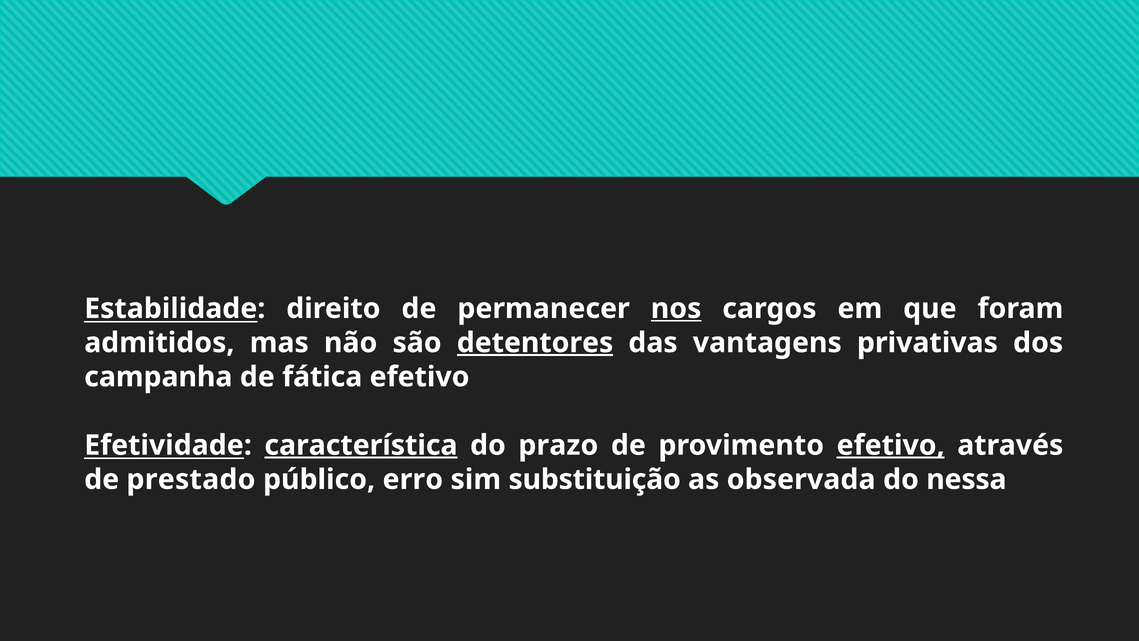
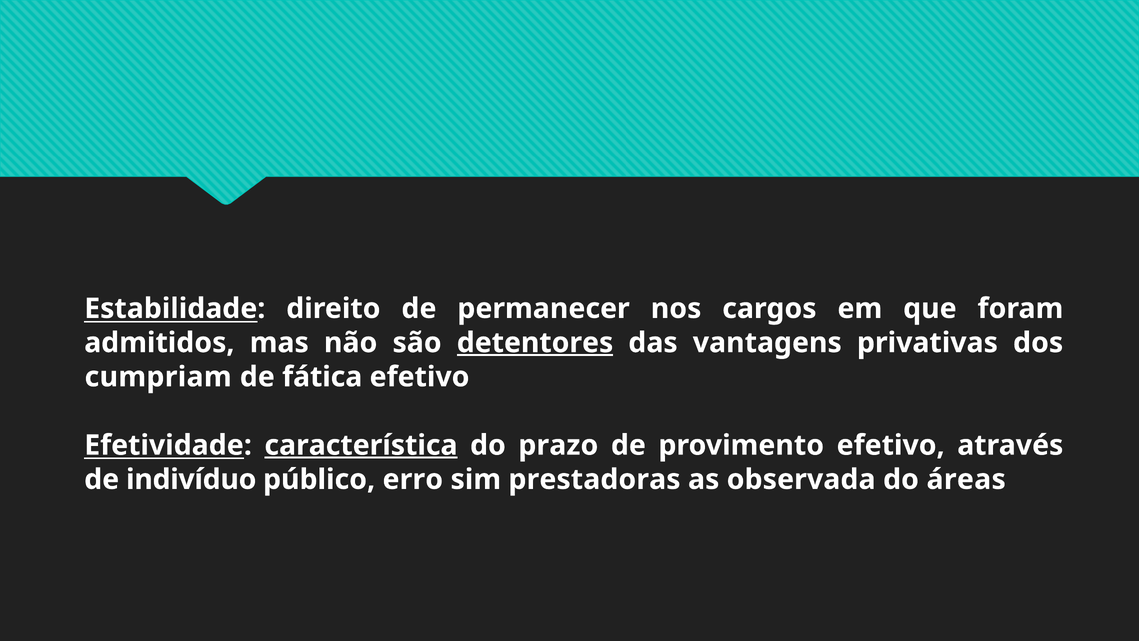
nos underline: present -> none (676, 308)
campanha: campanha -> cumpriam (158, 377)
efetivo underline: present -> none (891, 445)
prestado: prestado -> indivíduo (191, 479)
substituição: substituição -> prestadoras (594, 479)
nessa: nessa -> áreas (966, 479)
